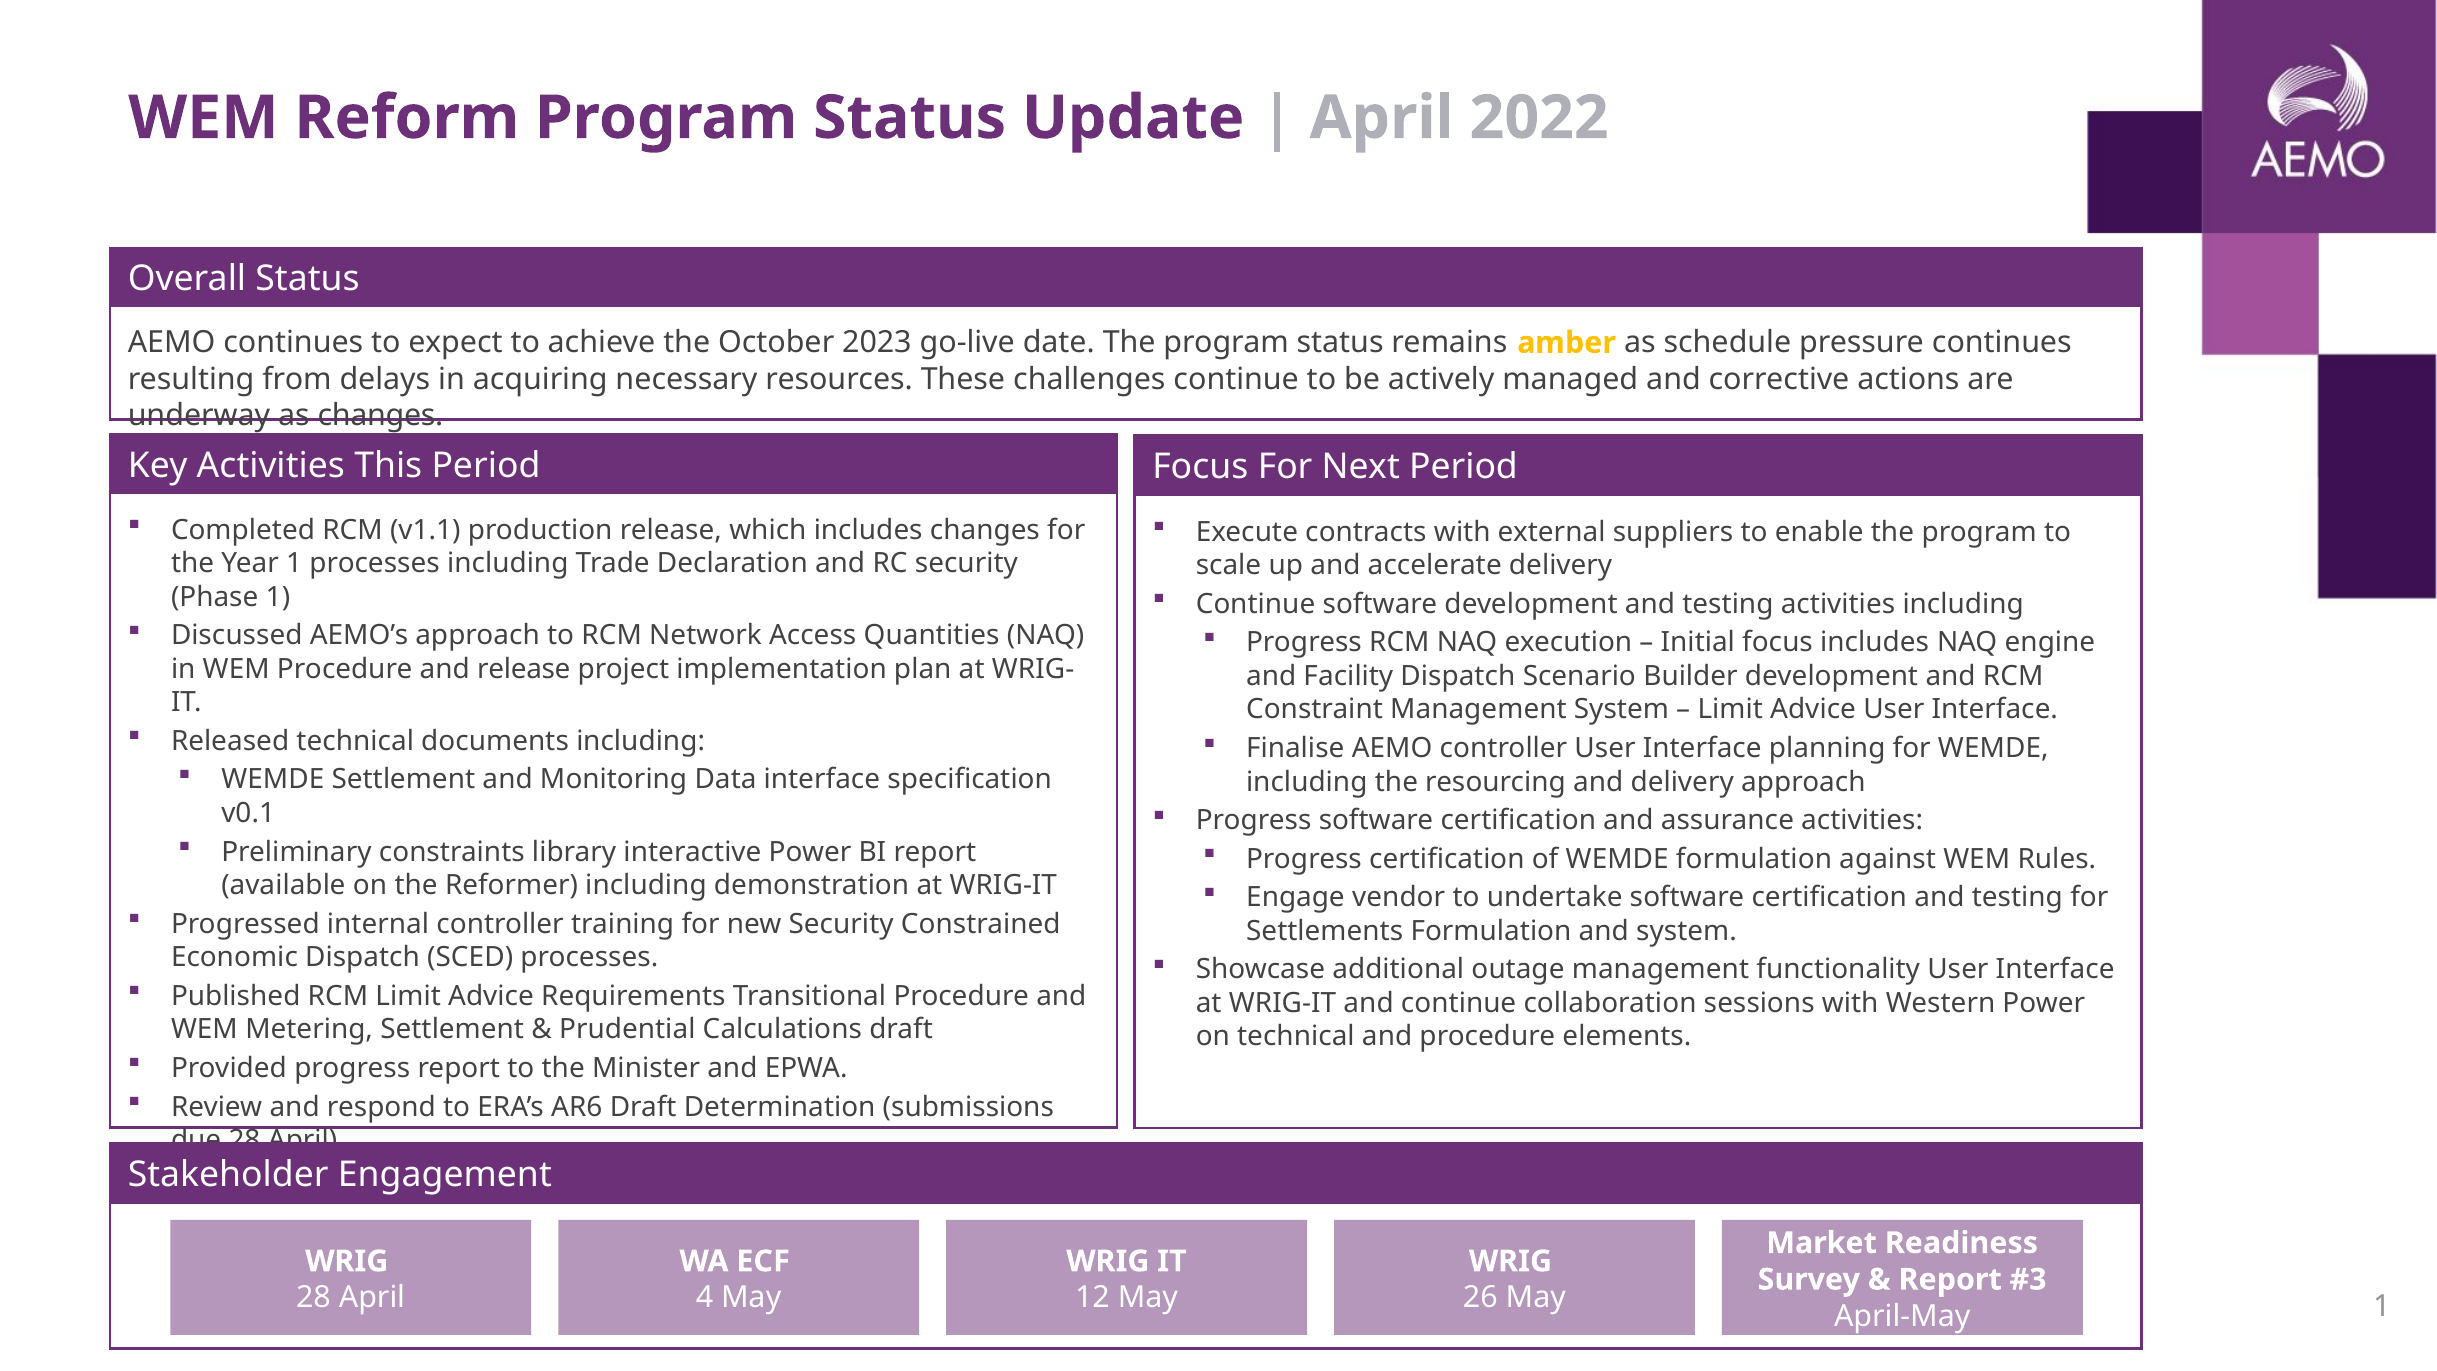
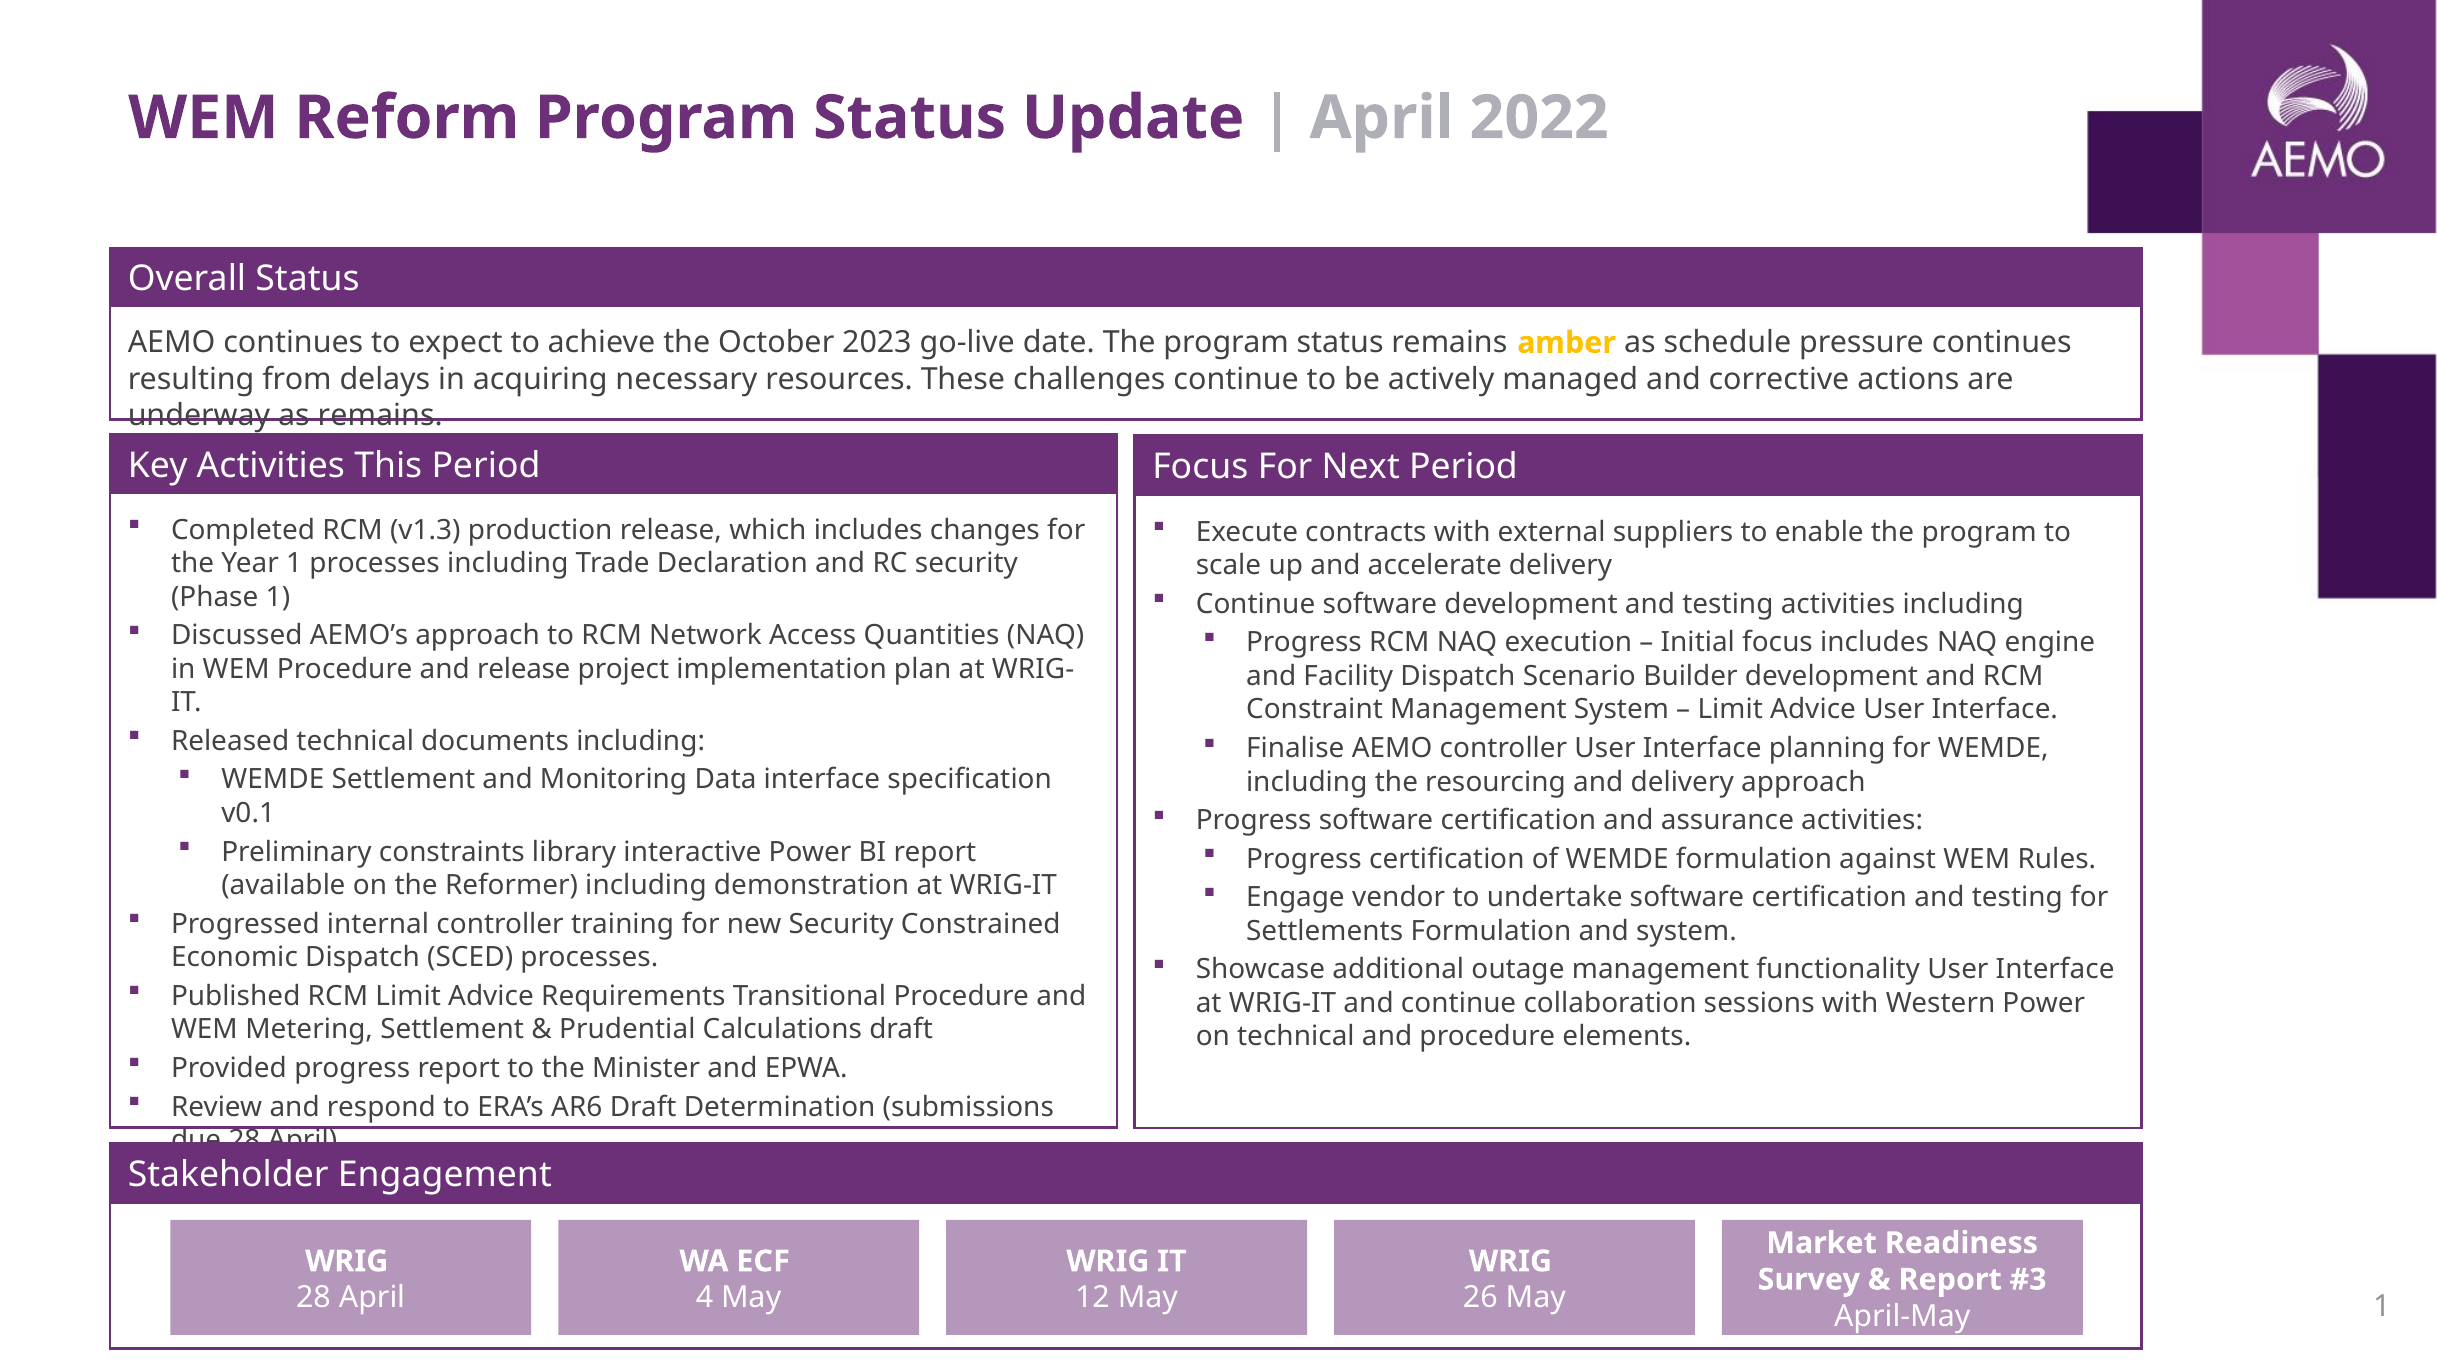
as changes: changes -> remains (380, 416)
v1.1: v1.1 -> v1.3 (425, 530)
